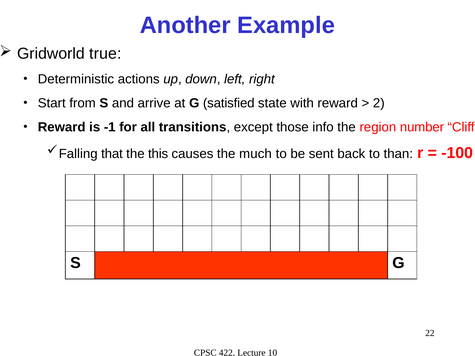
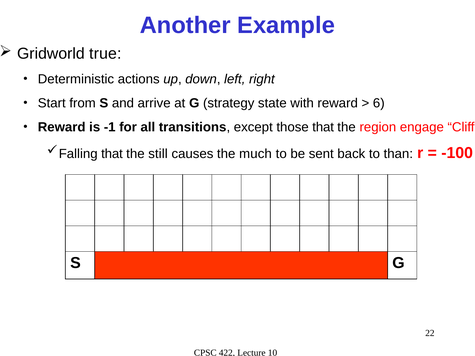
satisfied: satisfied -> strategy (229, 103)
2: 2 -> 6 (379, 103)
those info: info -> that (323, 127)
number: number -> engage (422, 127)
this: this -> still (158, 154)
